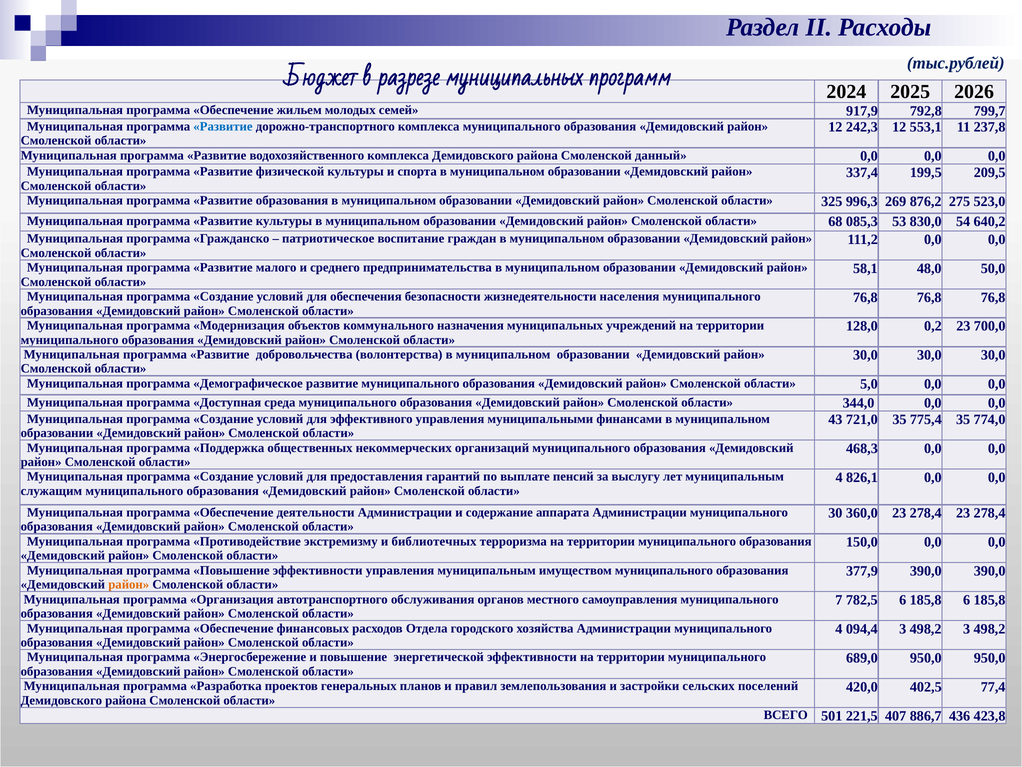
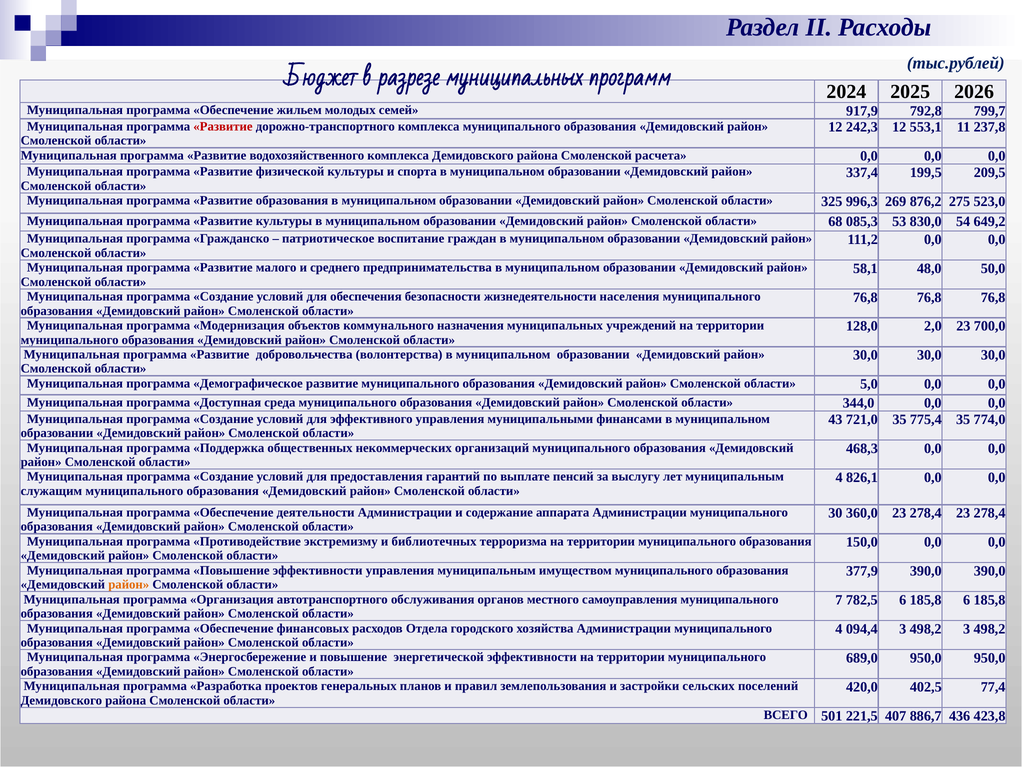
Развитие colour: blue -> red (223, 126)
данный: данный -> расчета (661, 155)
640,2: 640,2 -> 649,2 (990, 222)
0,2: 0,2 -> 2,0 (933, 326)
